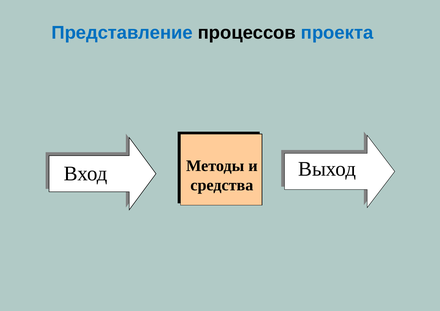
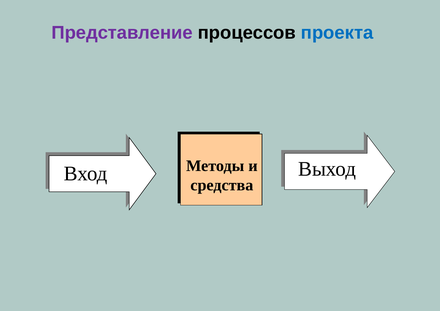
Представление colour: blue -> purple (122, 33)
